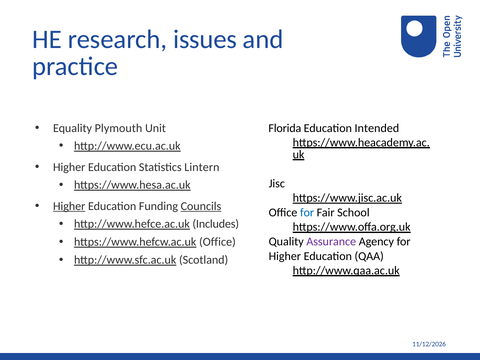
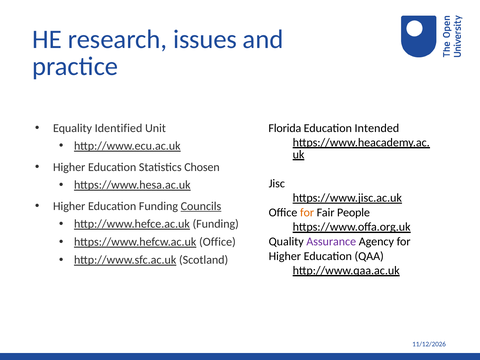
Plymouth: Plymouth -> Identified (119, 128)
Lintern: Lintern -> Chosen (202, 167)
Higher underline: present -> none (69, 206)
for colour: blue -> orange (307, 213)
School: School -> People (353, 213)
http://www.hefce.ac.uk Includes: Includes -> Funding (216, 224)
